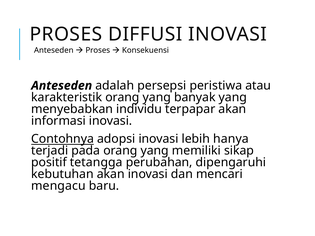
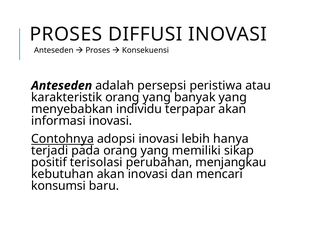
tetangga: tetangga -> terisolasi (96, 162)
dipengaruhi: dipengaruhi -> menjangkau (231, 162)
mengacu: mengacu -> konsumsi (59, 186)
